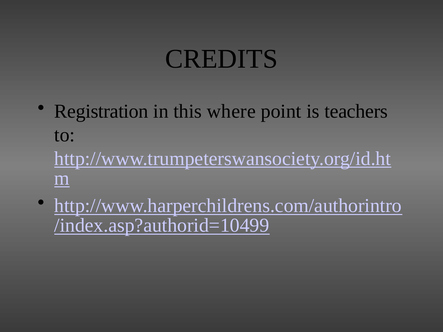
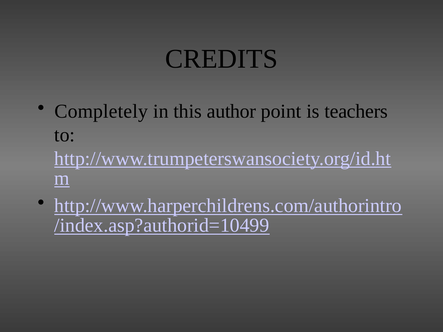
Registration: Registration -> Completely (101, 111)
where: where -> author (232, 111)
